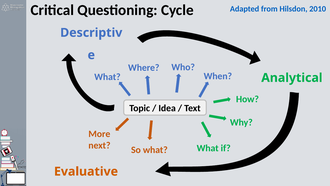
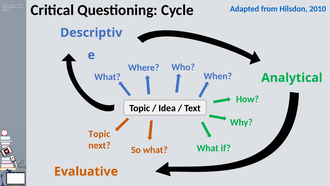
More: More -> Topic (99, 134)
